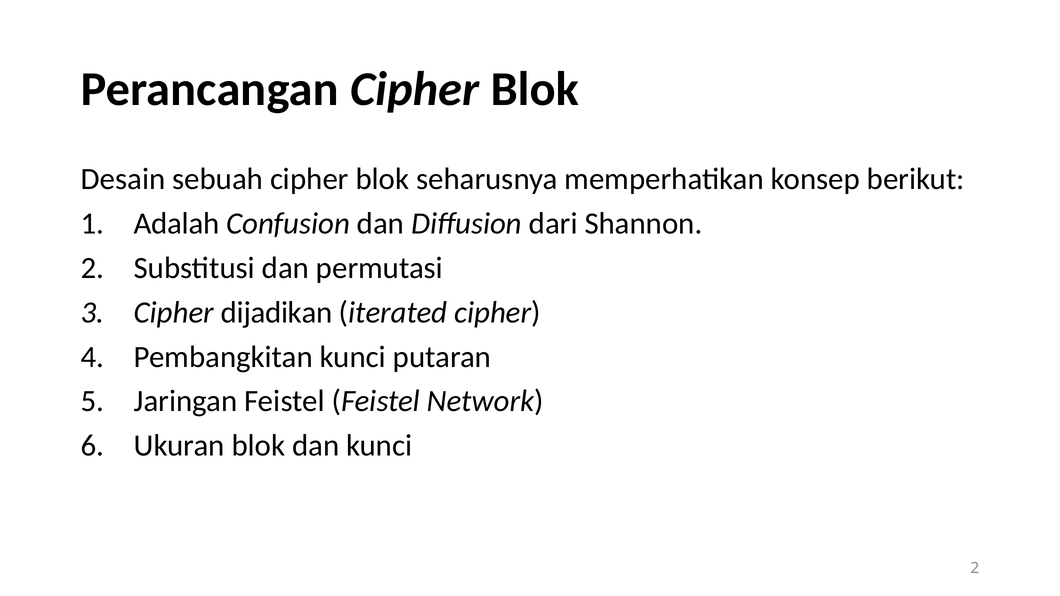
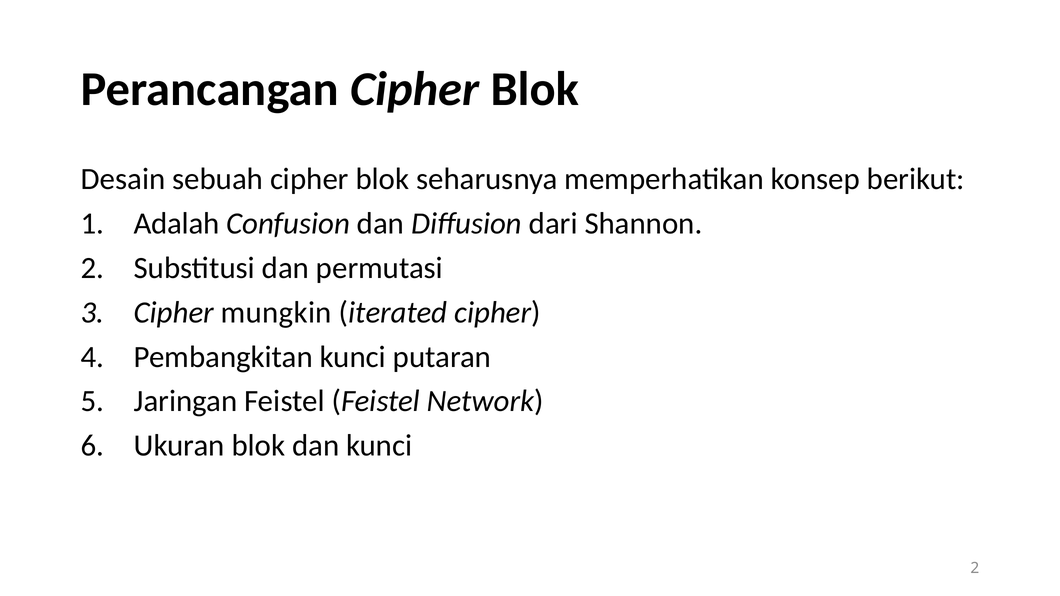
dijadikan: dijadikan -> mungkin (276, 313)
